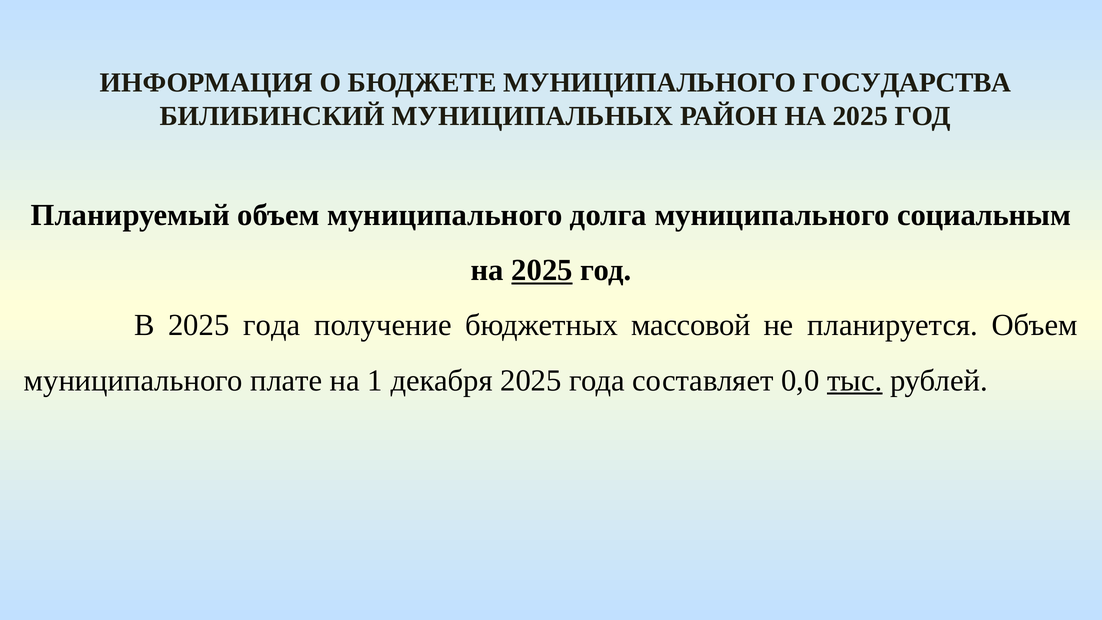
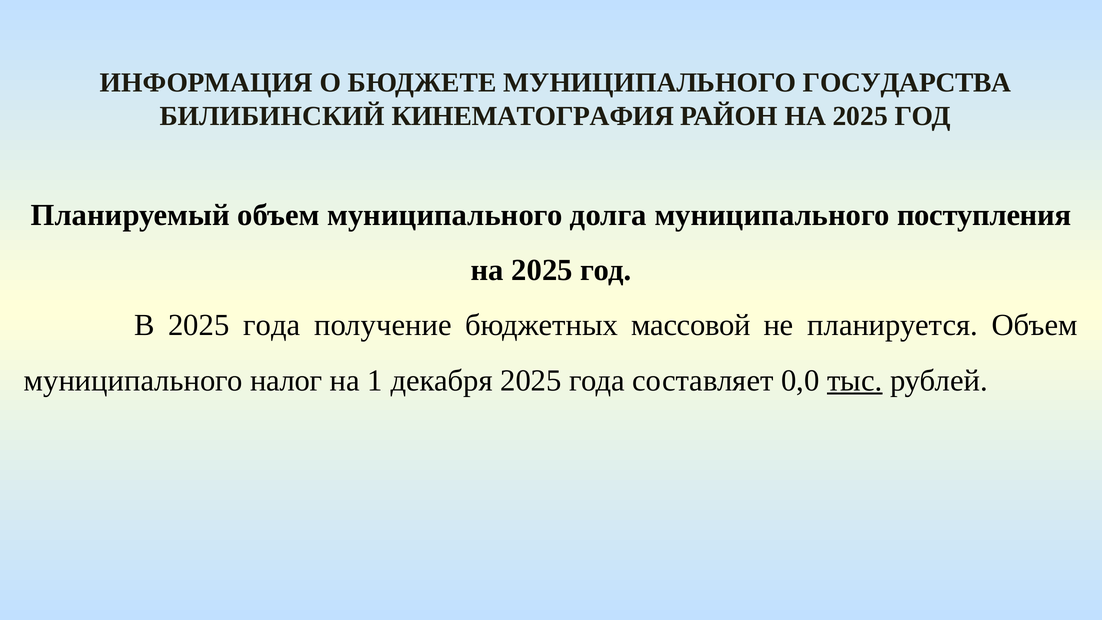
МУНИЦИПАЛЬНЫХ: МУНИЦИПАЛЬНЫХ -> КИНЕМАТОГРАФИЯ (533, 116)
социальным: социальным -> поступления (984, 215)
2025 underline: present -> none (542, 270)
плате: плате -> налог (286, 380)
